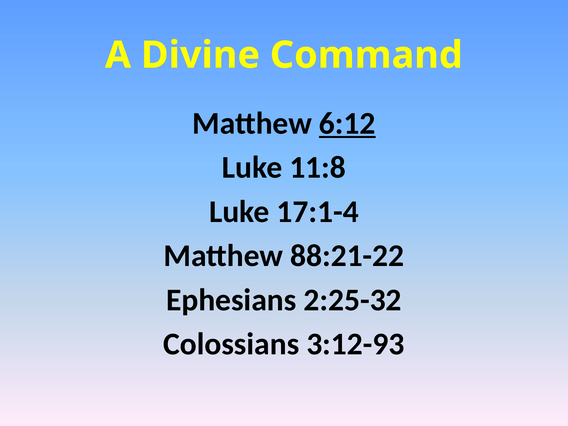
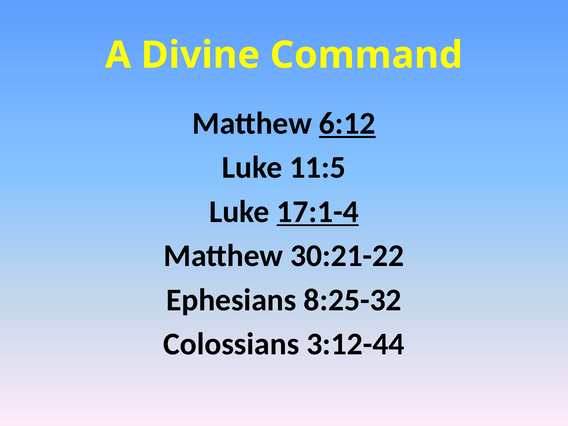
11:8: 11:8 -> 11:5 (318, 168)
17:1-4 underline: none -> present (318, 212)
88:21-22: 88:21-22 -> 30:21-22 (347, 256)
2:25-32: 2:25-32 -> 8:25-32 (353, 300)
3:12-93: 3:12-93 -> 3:12-44 (355, 344)
